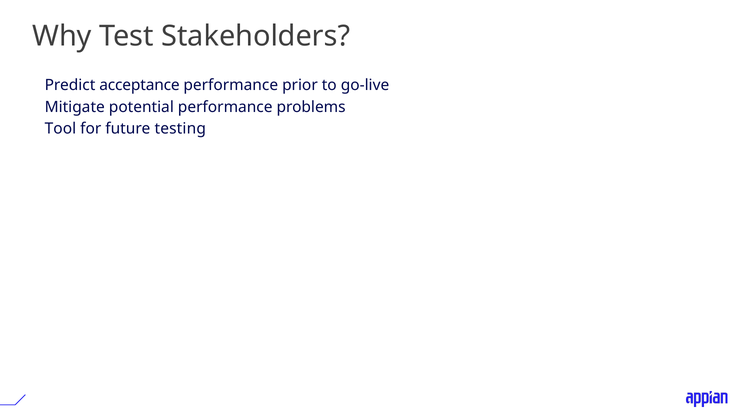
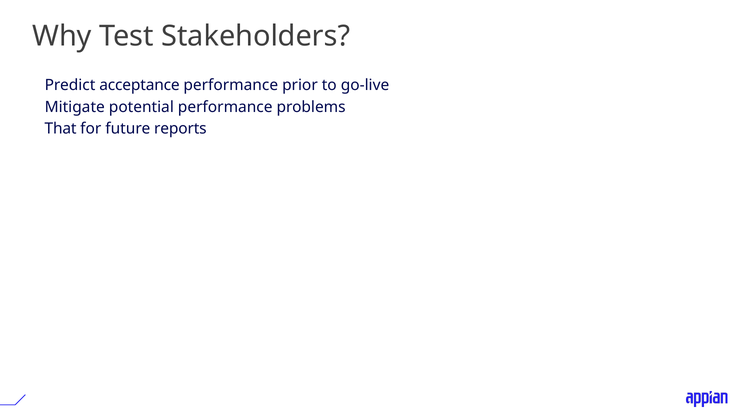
Tool: Tool -> That (61, 129)
testing: testing -> reports (180, 129)
